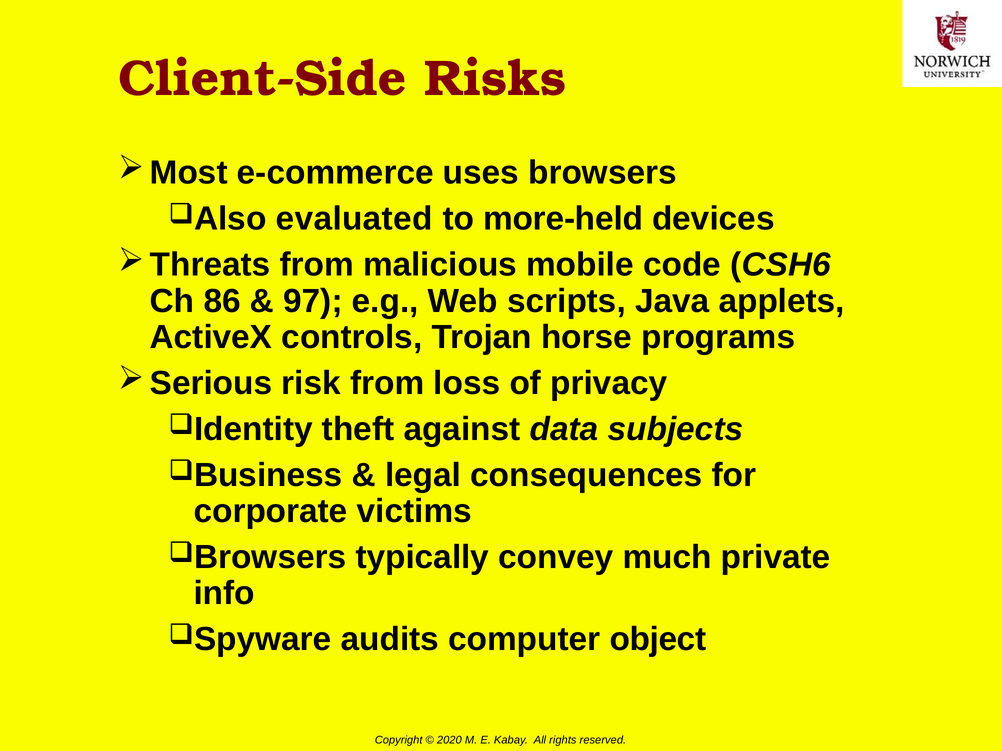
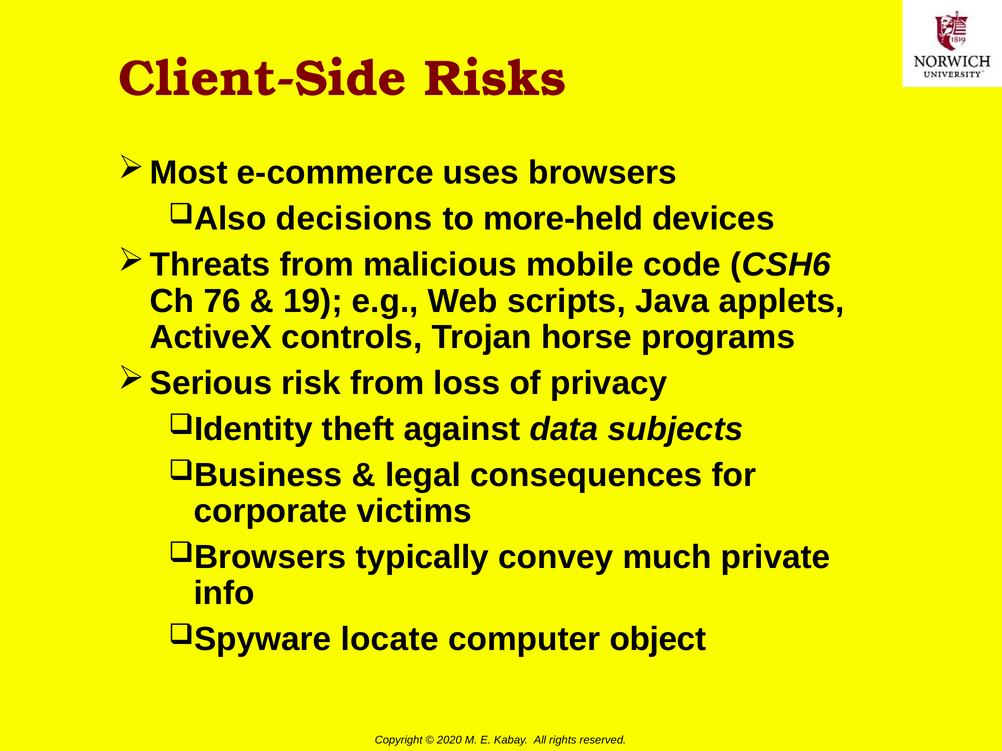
evaluated: evaluated -> decisions (354, 219)
86: 86 -> 76 (222, 301)
97: 97 -> 19 (313, 301)
audits: audits -> locate (390, 640)
